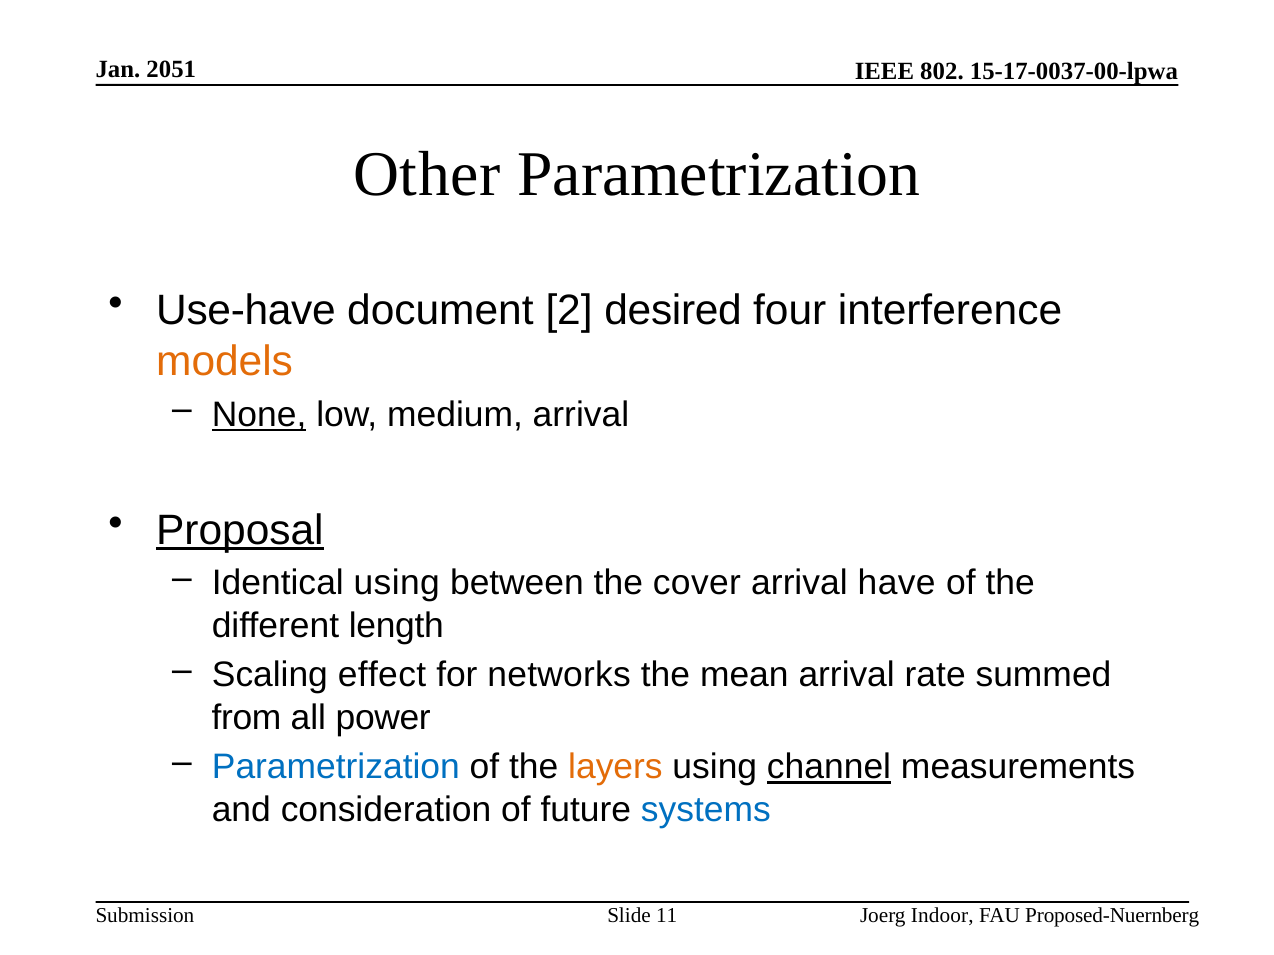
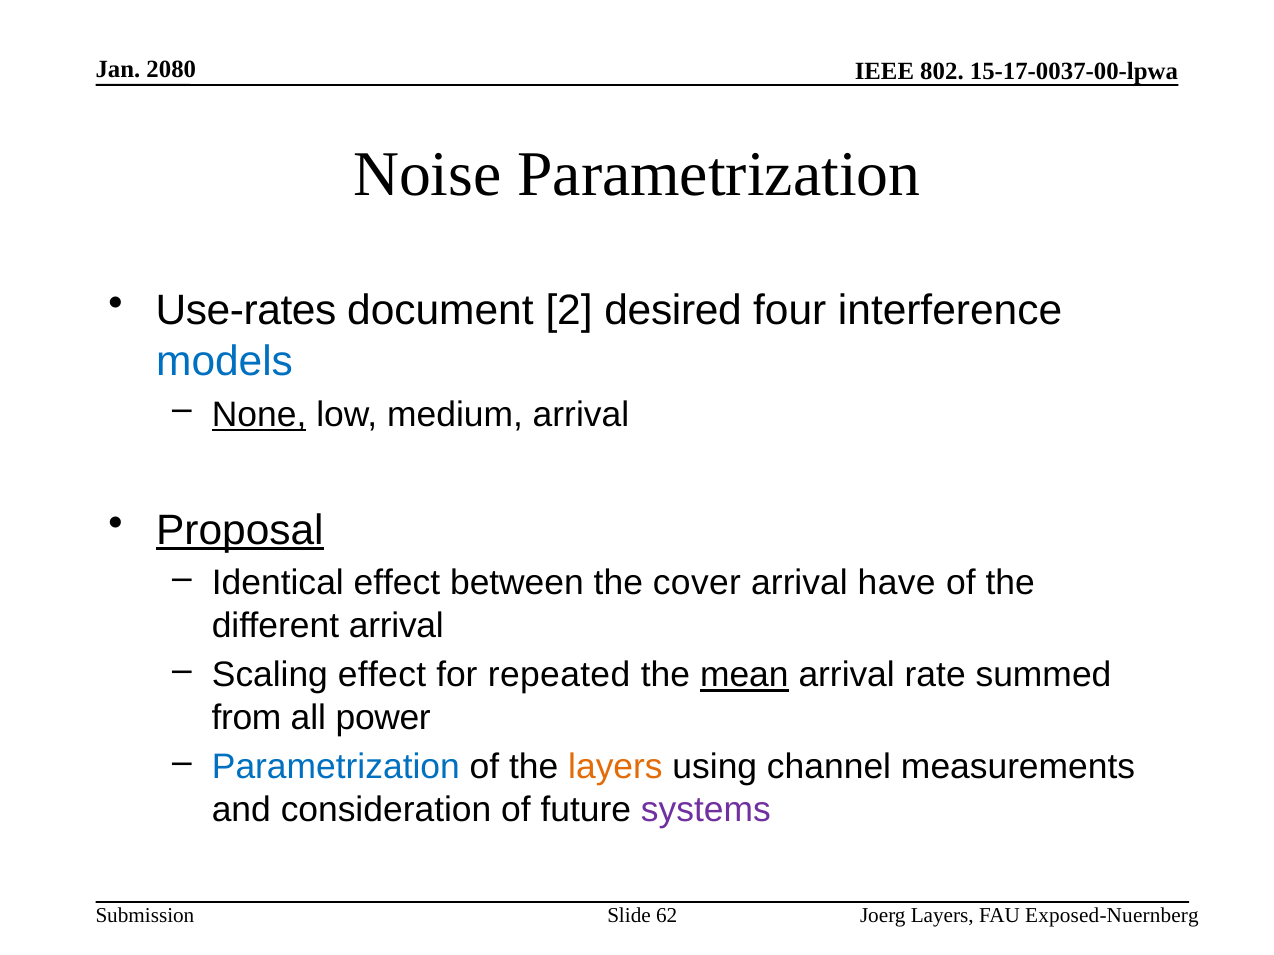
2051: 2051 -> 2080 (171, 70)
Other: Other -> Noise (427, 174)
Use-have: Use-have -> Use-rates (246, 311)
models colour: orange -> blue (225, 362)
Identical using: using -> effect (397, 584)
different length: length -> arrival (396, 626)
networks: networks -> repeated (559, 676)
mean underline: none -> present (744, 676)
channel underline: present -> none (829, 768)
systems colour: blue -> purple (706, 810)
11: 11 -> 62 (667, 916)
Joerg Indoor: Indoor -> Layers (942, 916)
Proposed-Nuernberg: Proposed-Nuernberg -> Exposed-Nuernberg (1112, 916)
